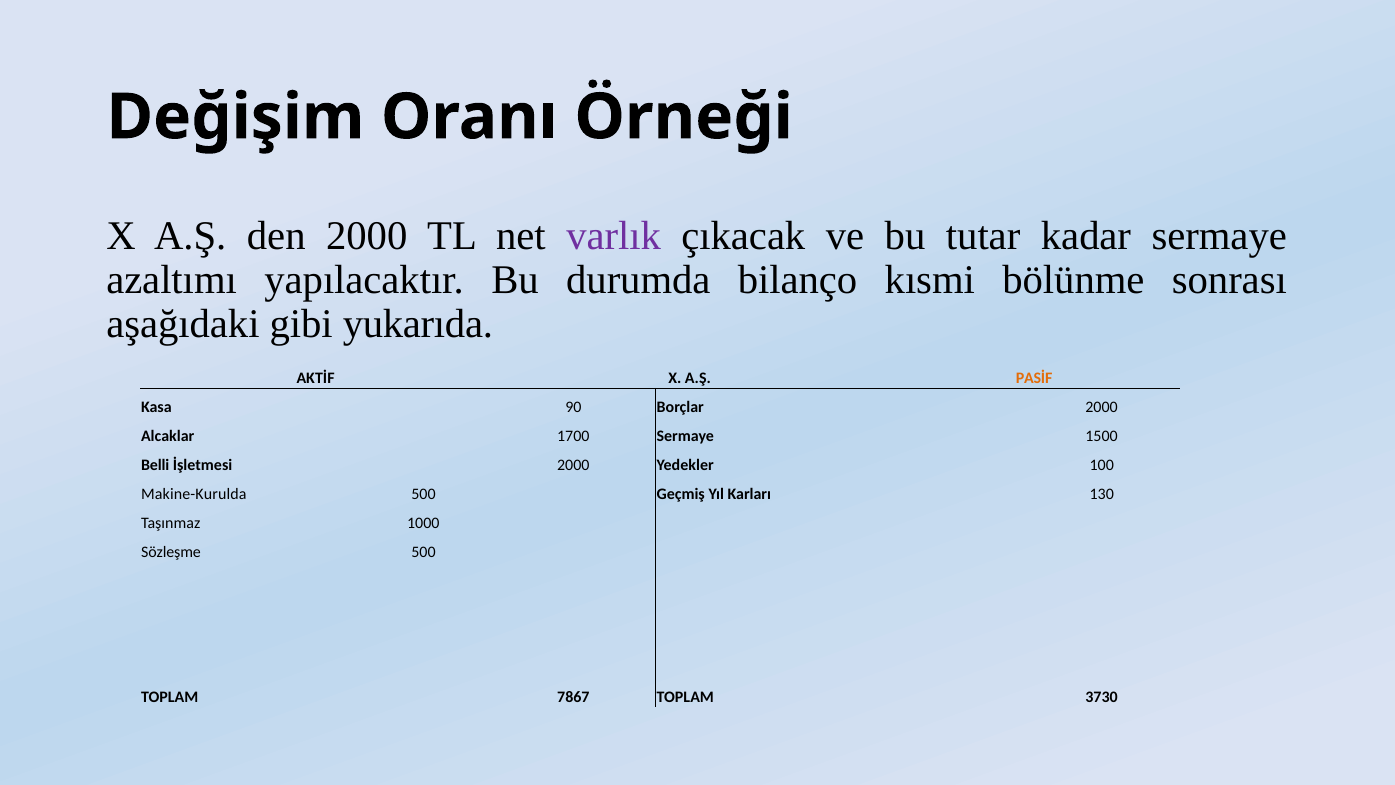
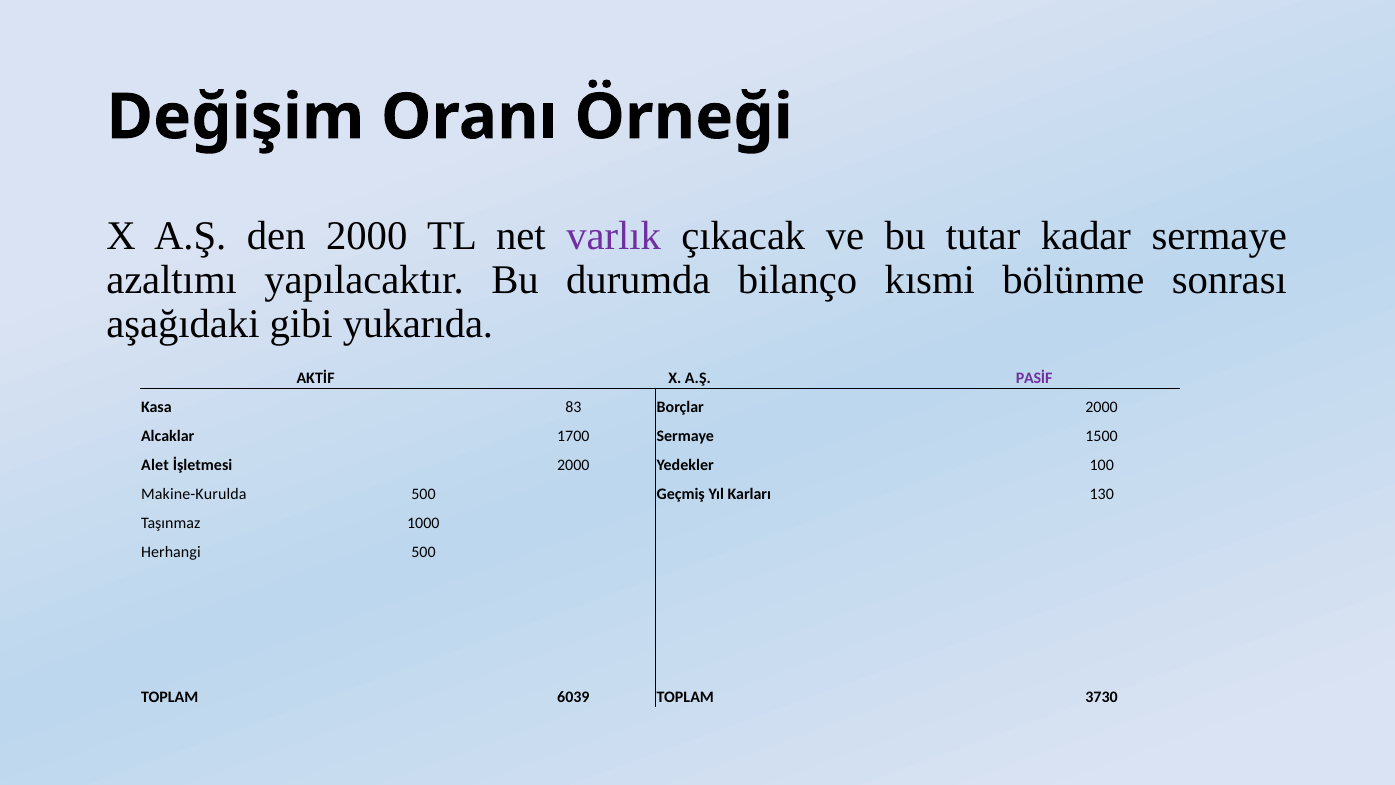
PASİF colour: orange -> purple (1034, 378)
90: 90 -> 83 (573, 407)
Belli: Belli -> Alet (155, 465)
Sözleşme: Sözleşme -> Herhangi (171, 552)
7867: 7867 -> 6039 (573, 697)
